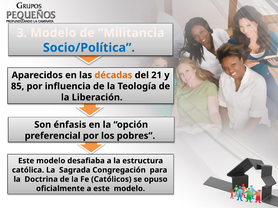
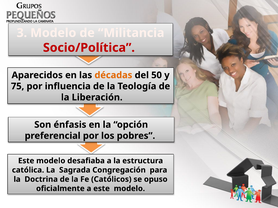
Socio/Política colour: blue -> red (89, 48)
21: 21 -> 50 (157, 75)
85: 85 -> 75 (18, 86)
